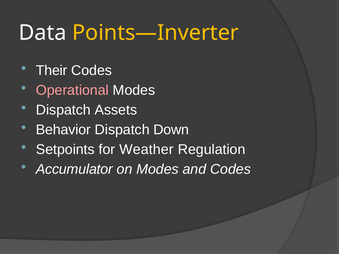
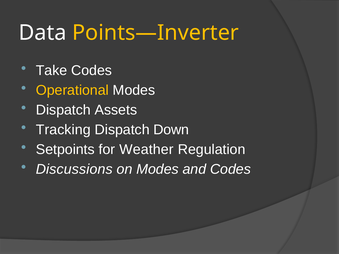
Their: Their -> Take (52, 70)
Operational colour: pink -> yellow (72, 90)
Behavior: Behavior -> Tracking (63, 130)
Accumulator: Accumulator -> Discussions (74, 169)
